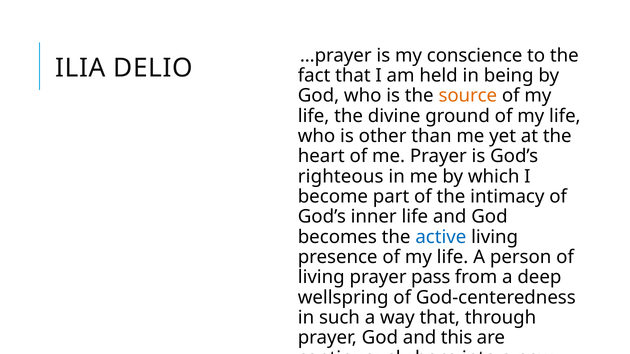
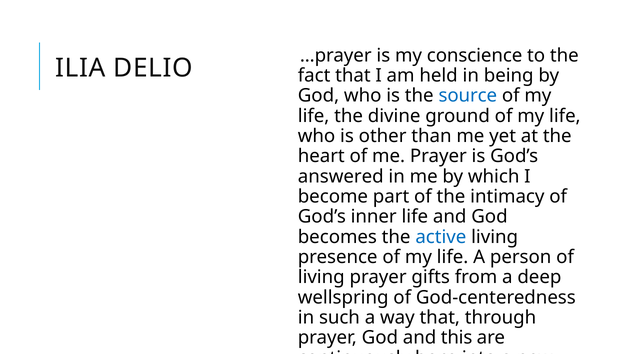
source colour: orange -> blue (468, 96)
righteous: righteous -> answered (341, 177)
pass: pass -> gifts (431, 278)
